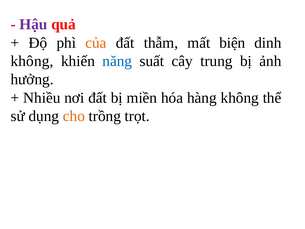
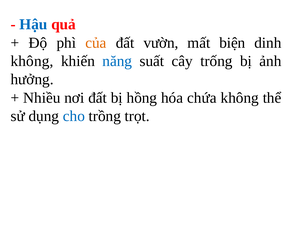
Hậu colour: purple -> blue (33, 24)
thẫm: thẫm -> vườn (161, 43)
trung: trung -> trống (216, 61)
miền: miền -> hồng (142, 98)
hàng: hàng -> chứa (202, 98)
cho colour: orange -> blue (74, 116)
